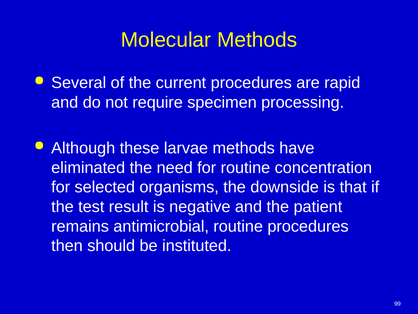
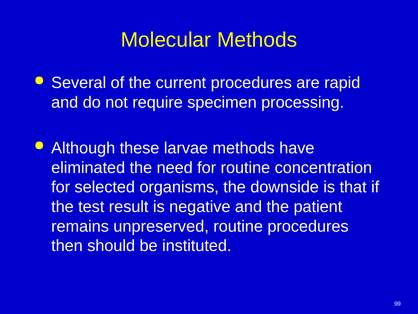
antimicrobial: antimicrobial -> unpreserved (161, 226)
